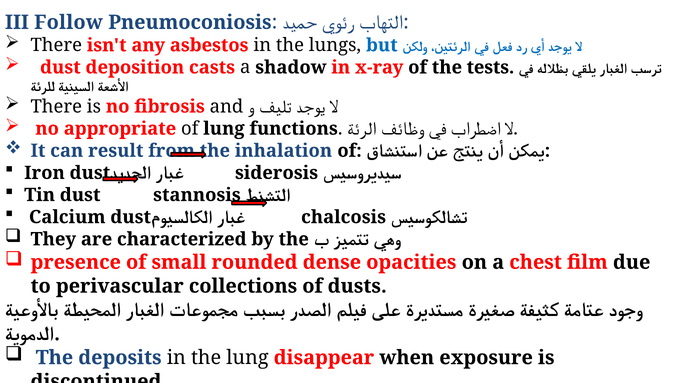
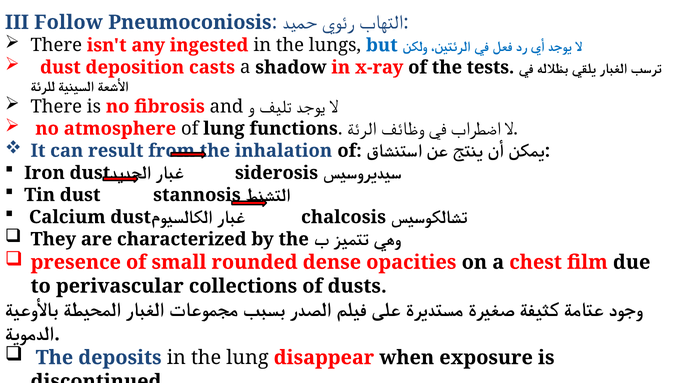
asbestos: asbestos -> ingested (209, 45)
appropriate: appropriate -> atmosphere (120, 129)
